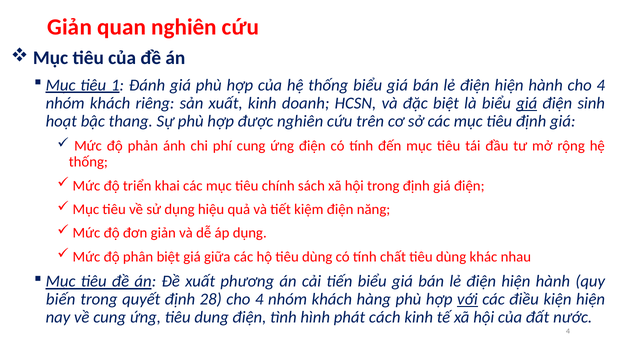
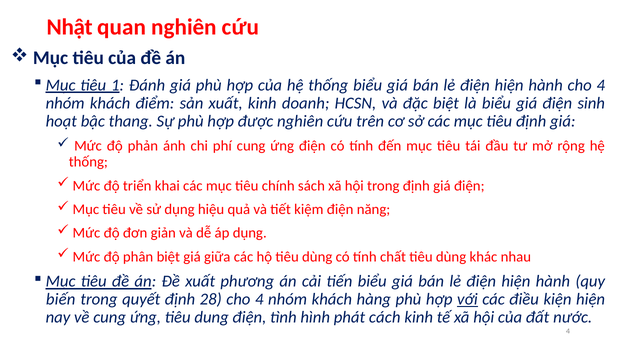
Giản: Giản -> Nhật (70, 27)
riêng: riêng -> điểm (155, 103)
giá underline: present -> none (527, 103)
